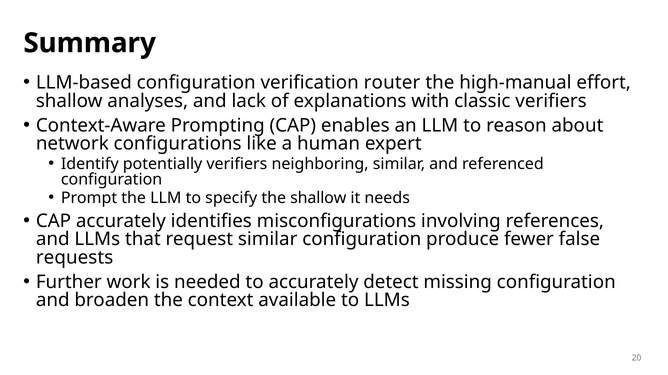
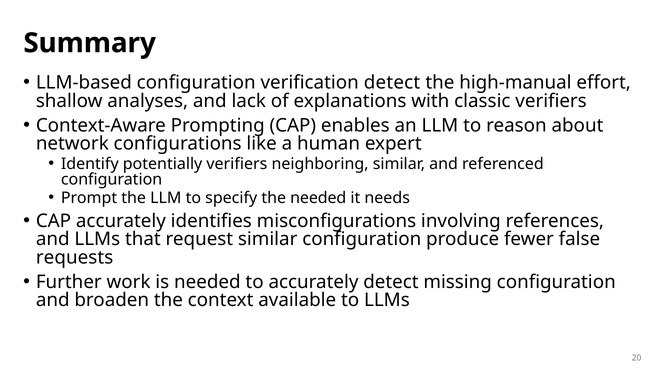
verification router: router -> detect (392, 83)
the shallow: shallow -> needed (318, 198)
